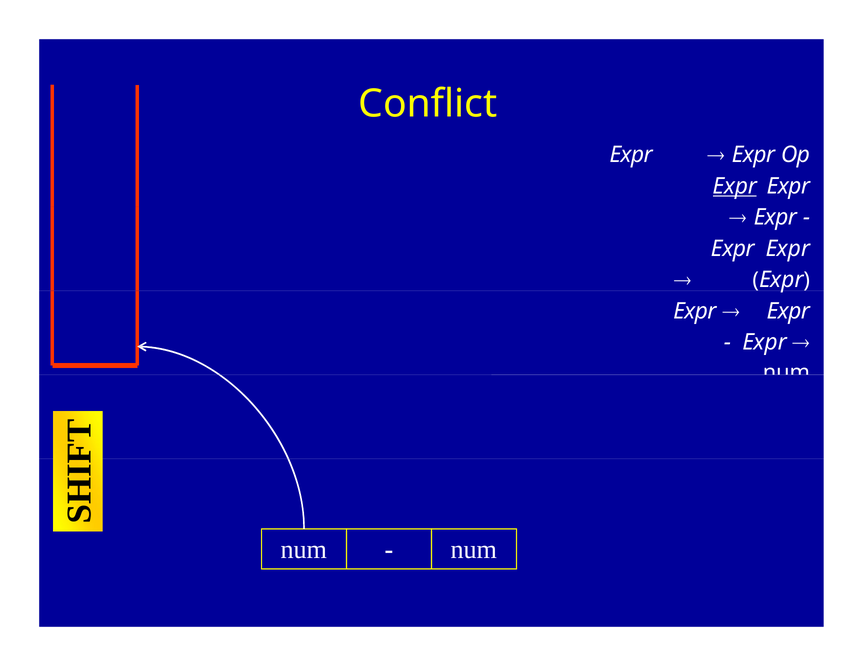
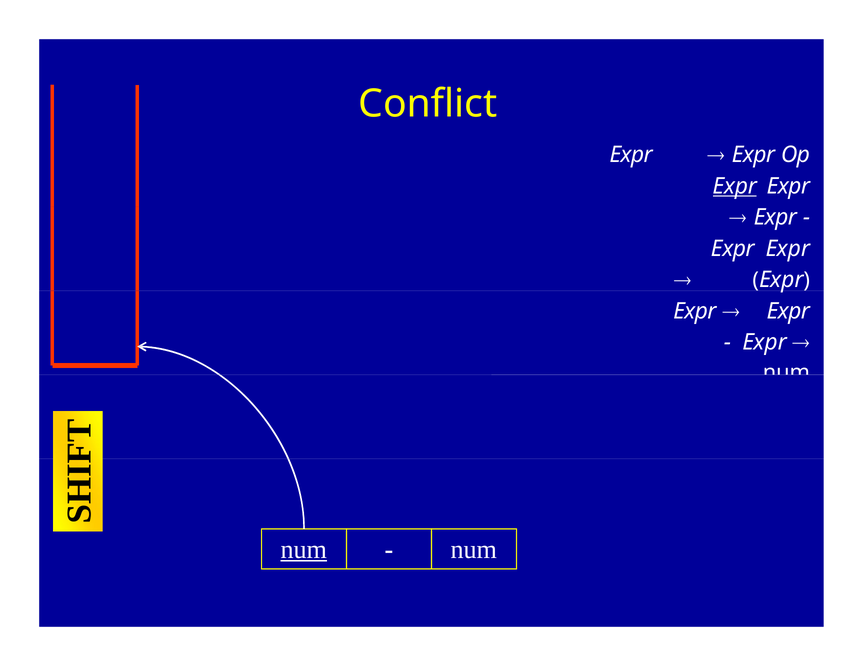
num underline: none -> present (304, 550)
